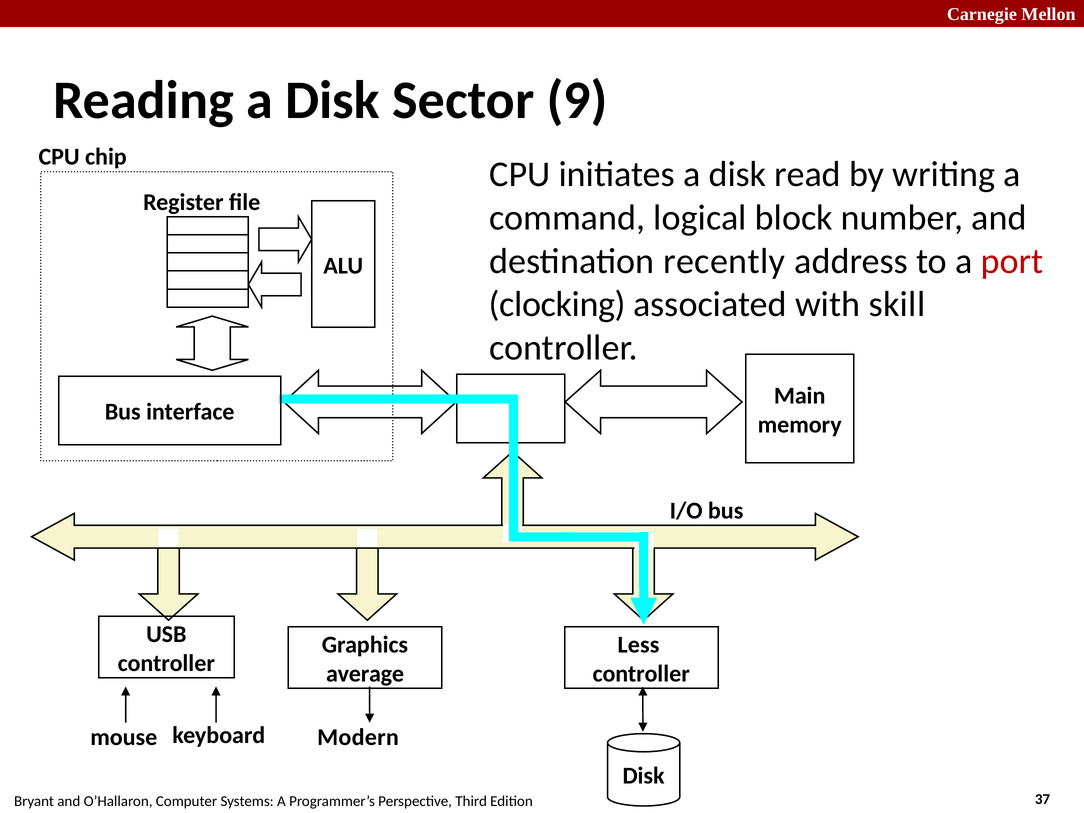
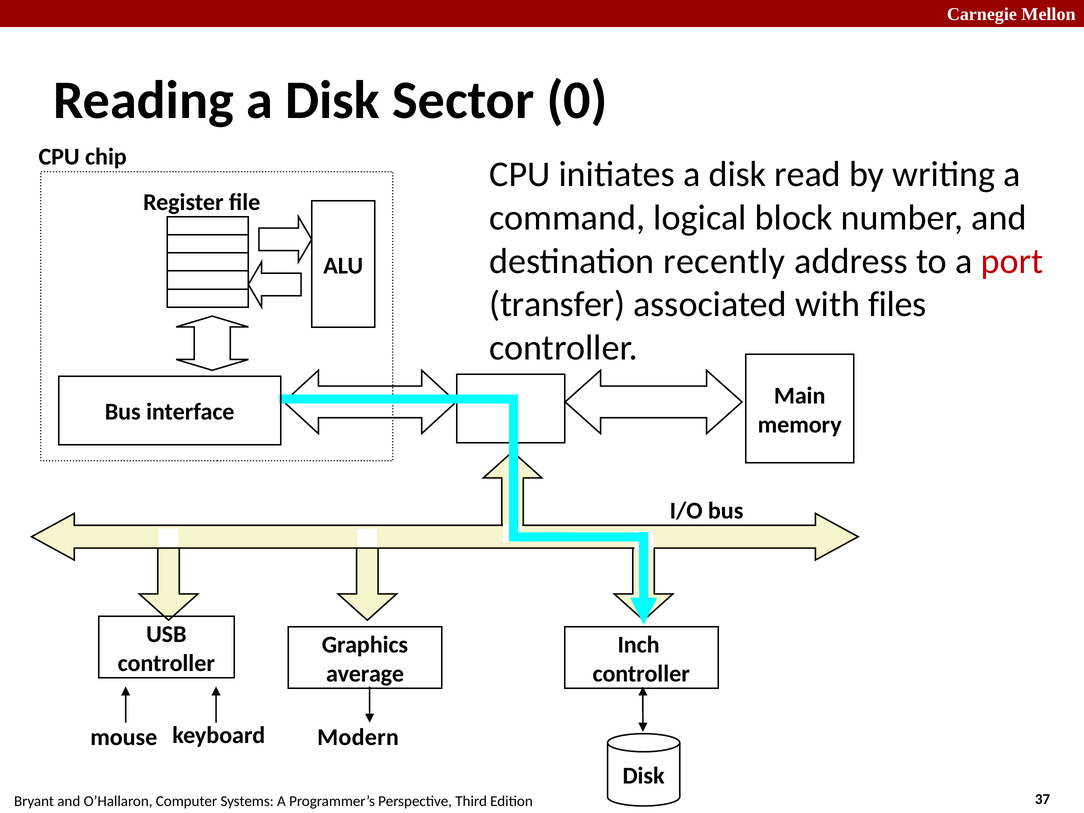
9: 9 -> 0 (577, 101)
clocking: clocking -> transfer (557, 304)
skill: skill -> files (897, 304)
Less: Less -> Inch (639, 645)
